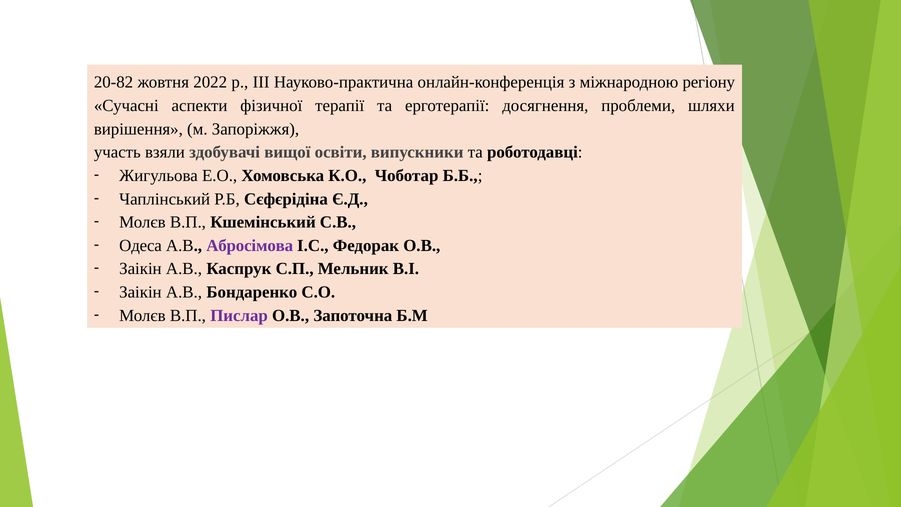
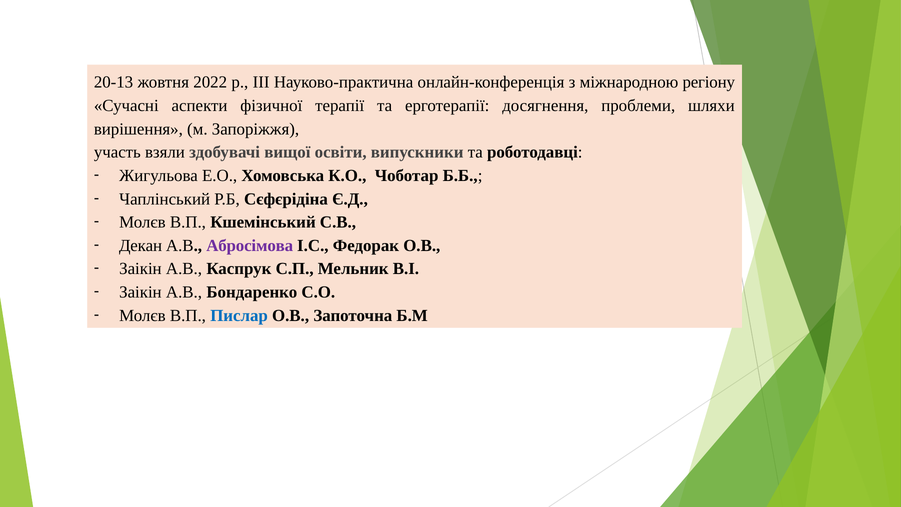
20-82: 20-82 -> 20-13 (114, 82)
Одеса: Одеса -> Декан (141, 246)
Пислар colour: purple -> blue (239, 315)
